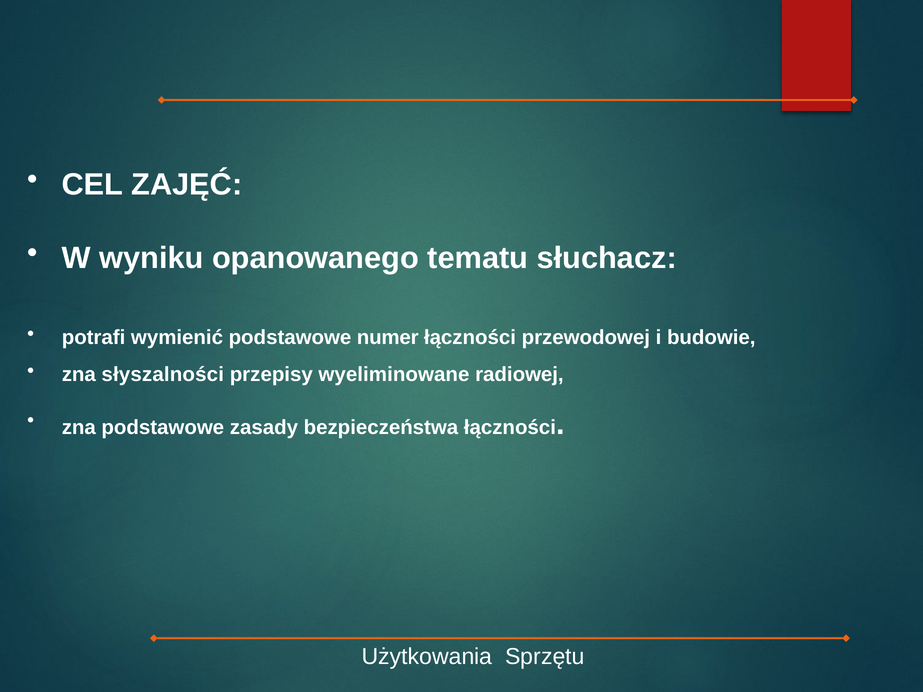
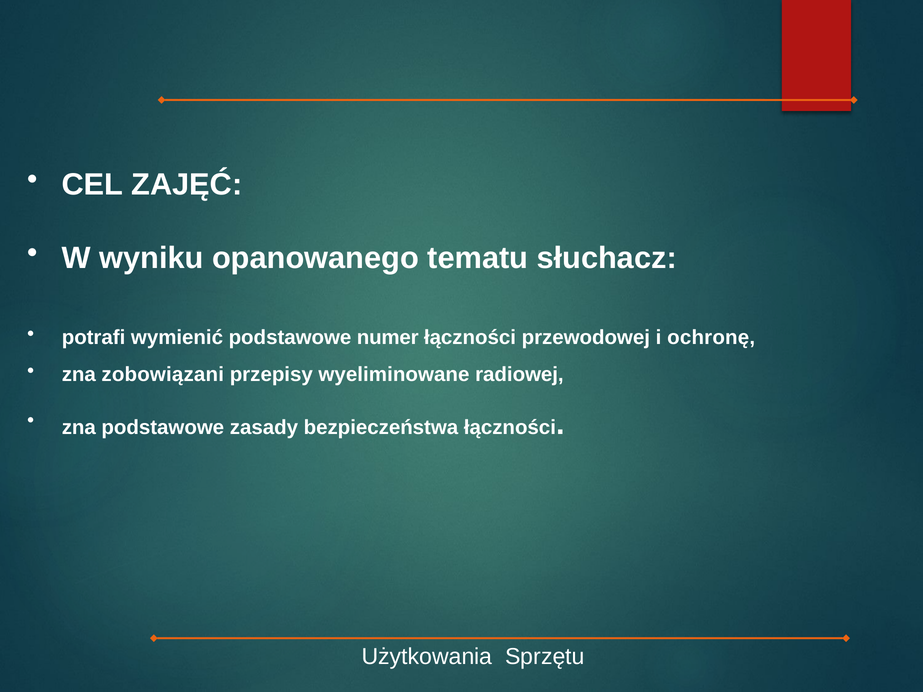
budowie: budowie -> ochronę (711, 338)
słyszalności: słyszalności -> zobowiązani (163, 375)
